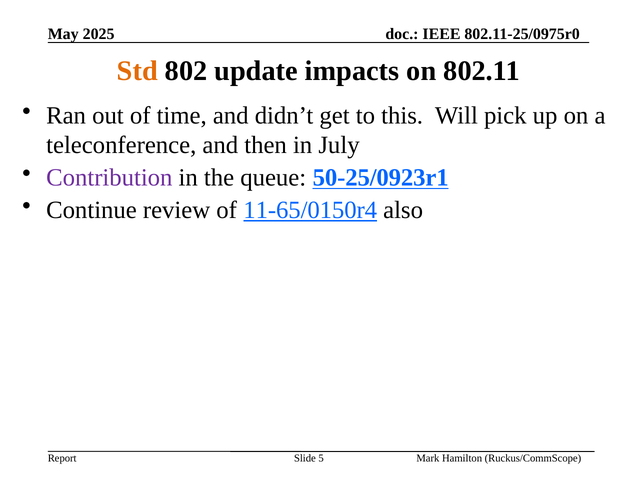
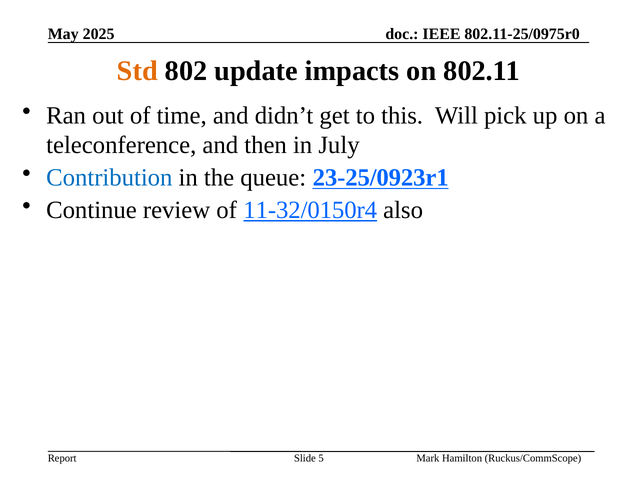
Contribution colour: purple -> blue (109, 177)
50-25/0923r1: 50-25/0923r1 -> 23-25/0923r1 (381, 177)
11-65/0150r4: 11-65/0150r4 -> 11-32/0150r4 (310, 210)
